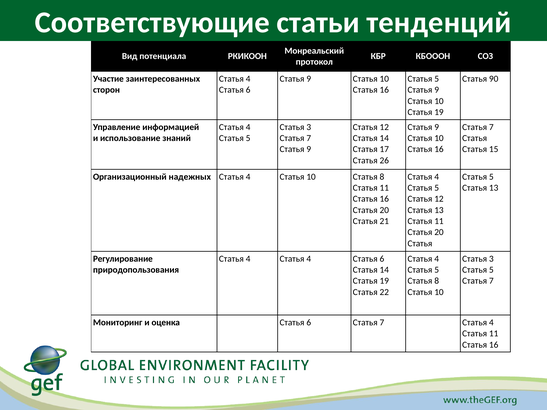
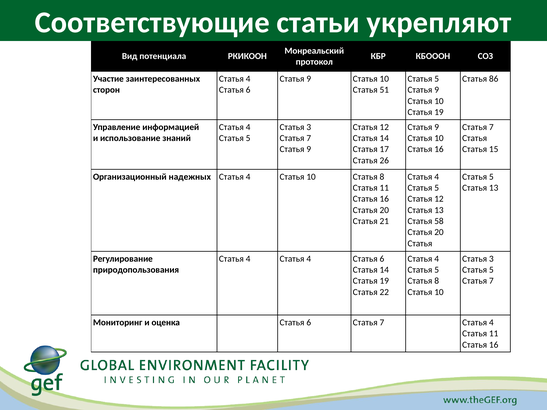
тенденций: тенденций -> укрепляют (439, 23)
90: 90 -> 86 (494, 79)
16: 16 -> 51 (384, 90)
11: 11 -> 58 (439, 221)
